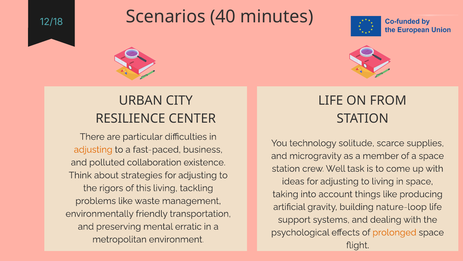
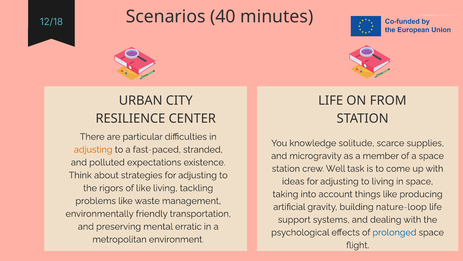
technology: technology -> knowledge (313, 143)
business: business -> stranded (203, 149)
collaboration: collaboration -> expectations (154, 162)
of this: this -> like (143, 188)
prolonged colour: orange -> blue (394, 232)
